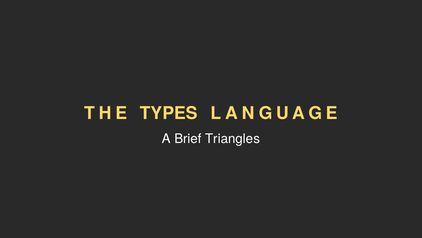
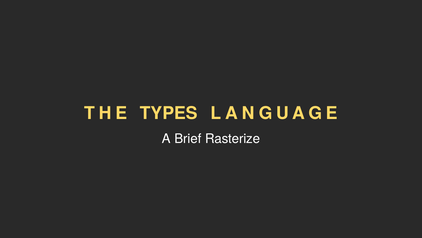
Triangles: Triangles -> Rasterize (233, 139)
